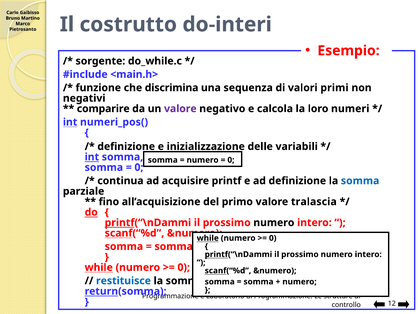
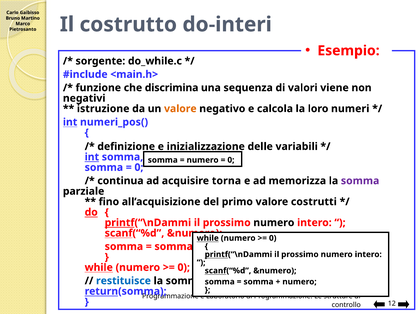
primi: primi -> viene (335, 88)
comparire: comparire -> istruzione (103, 109)
valore colour: purple -> orange (180, 109)
printf: printf -> torna (226, 181)
ad definizione: definizione -> memorizza (297, 181)
somma colour: blue -> purple (360, 181)
tralascia: tralascia -> costrutti (314, 201)
